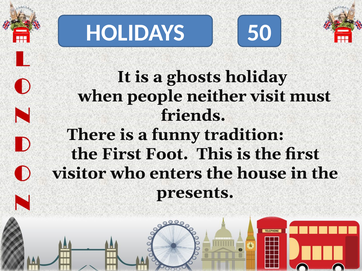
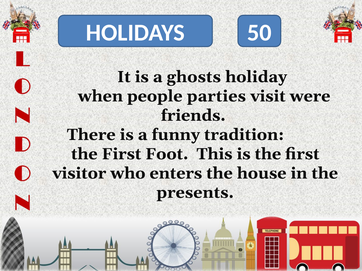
neither: neither -> parties (216, 96)
must: must -> were (310, 96)
